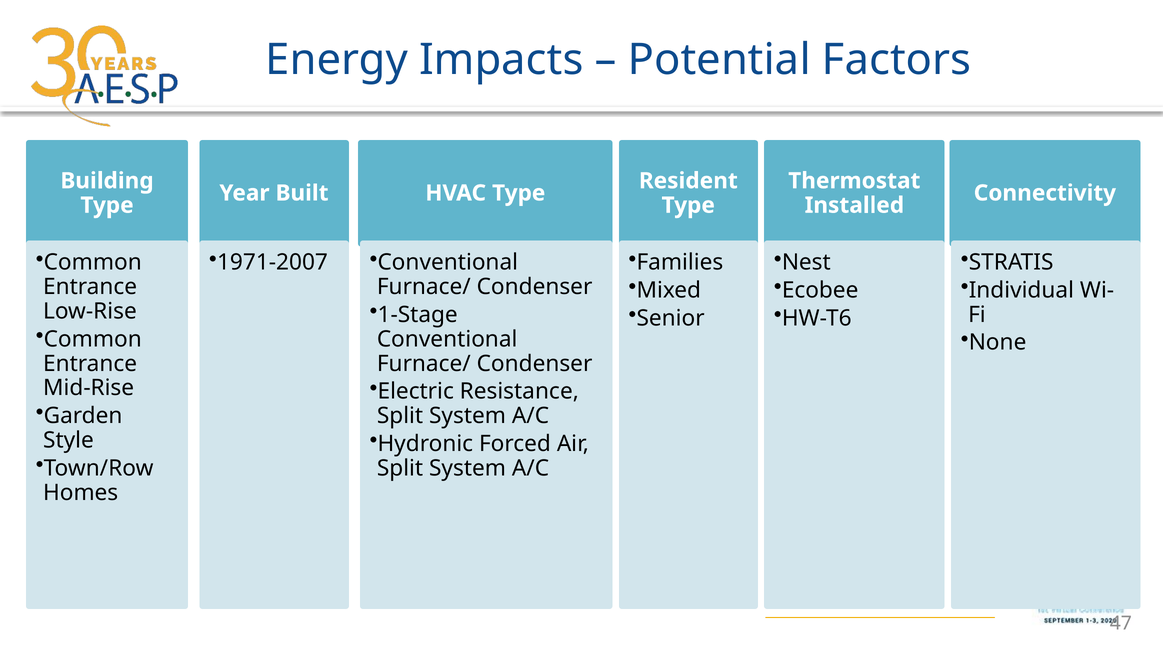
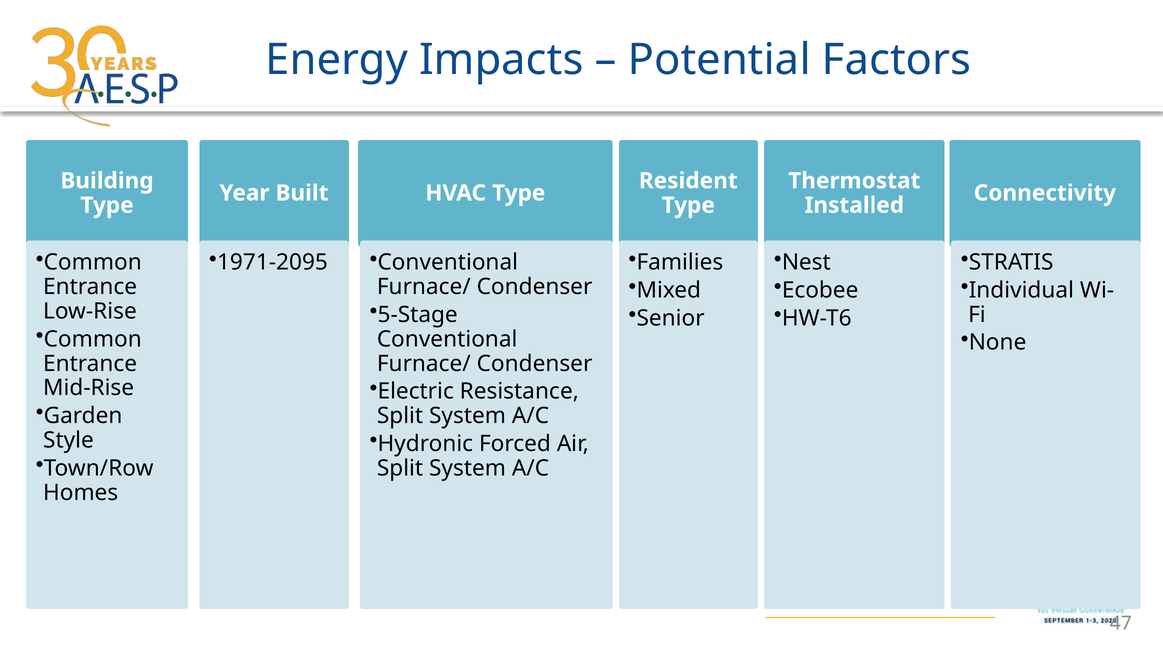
1971-2007: 1971-2007 -> 1971-2095 (272, 262)
1-Stage: 1-Stage -> 5-Stage (418, 315)
